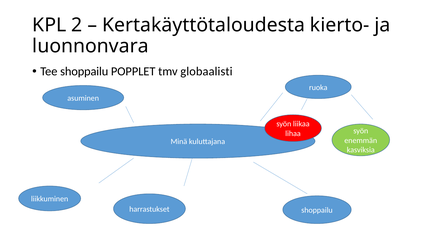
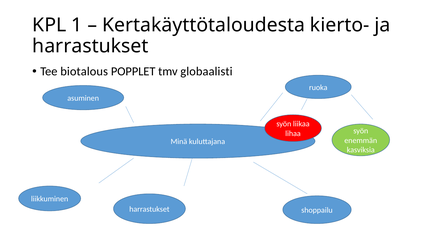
2: 2 -> 1 (77, 25)
luonnonvara: luonnonvara -> harrastukset (90, 46)
Tee shoppailu: shoppailu -> biotalous (84, 72)
